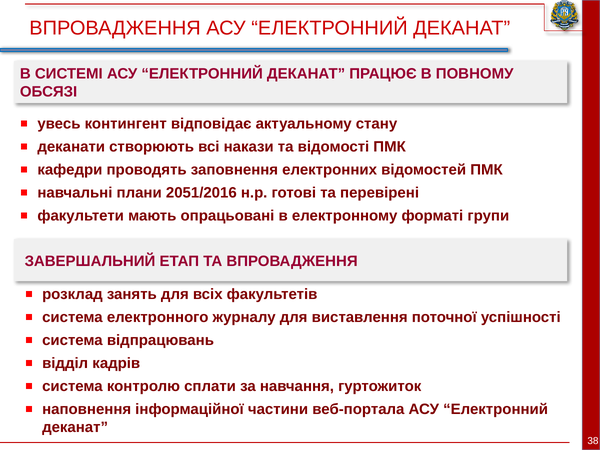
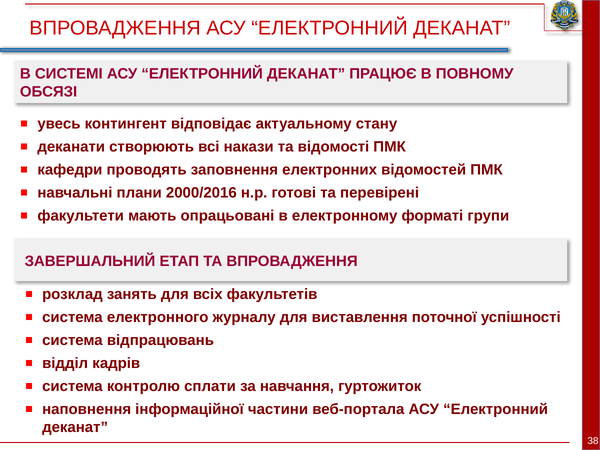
2051/2016: 2051/2016 -> 2000/2016 (201, 193)
